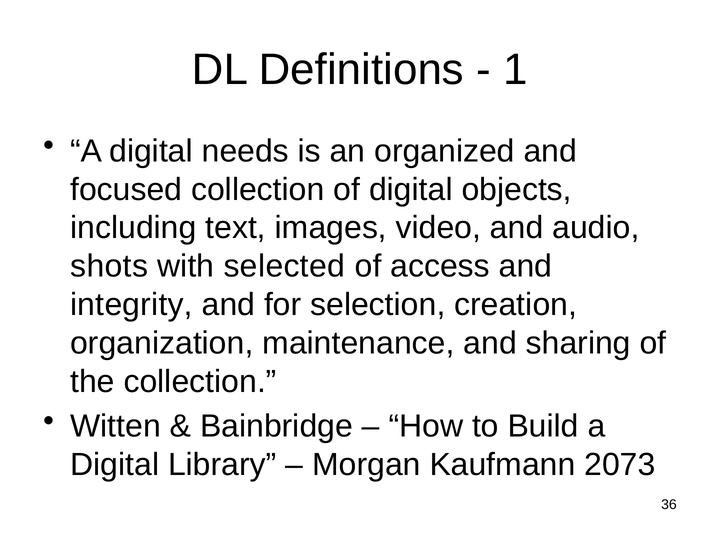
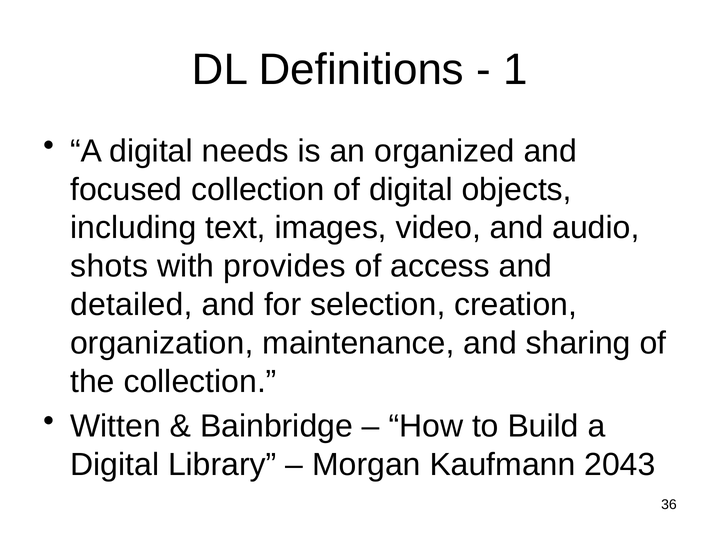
selected: selected -> provides (284, 266)
integrity: integrity -> detailed (131, 305)
2073: 2073 -> 2043 (620, 465)
